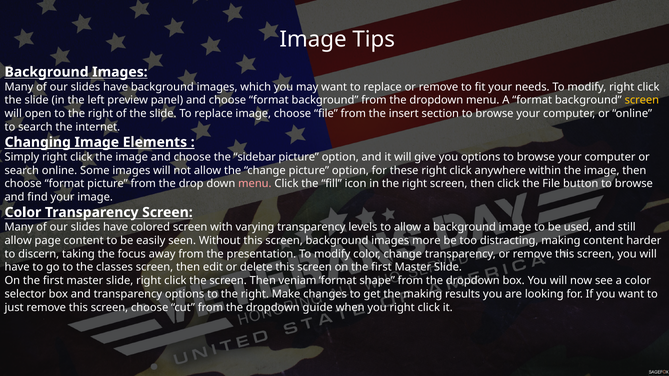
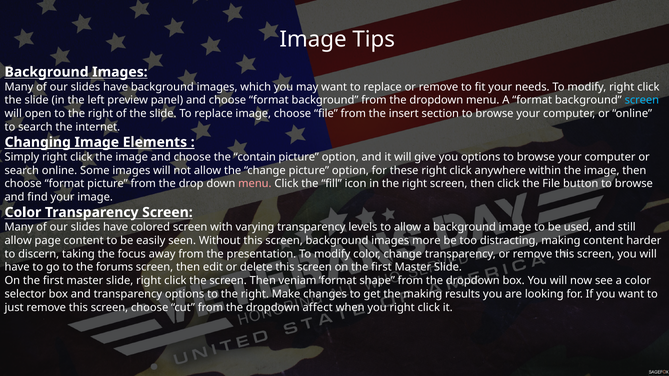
screen colour: yellow -> light blue (642, 100)
sidebar: sidebar -> contain (255, 157)
classes: classes -> forums (115, 268)
guide: guide -> affect (318, 308)
